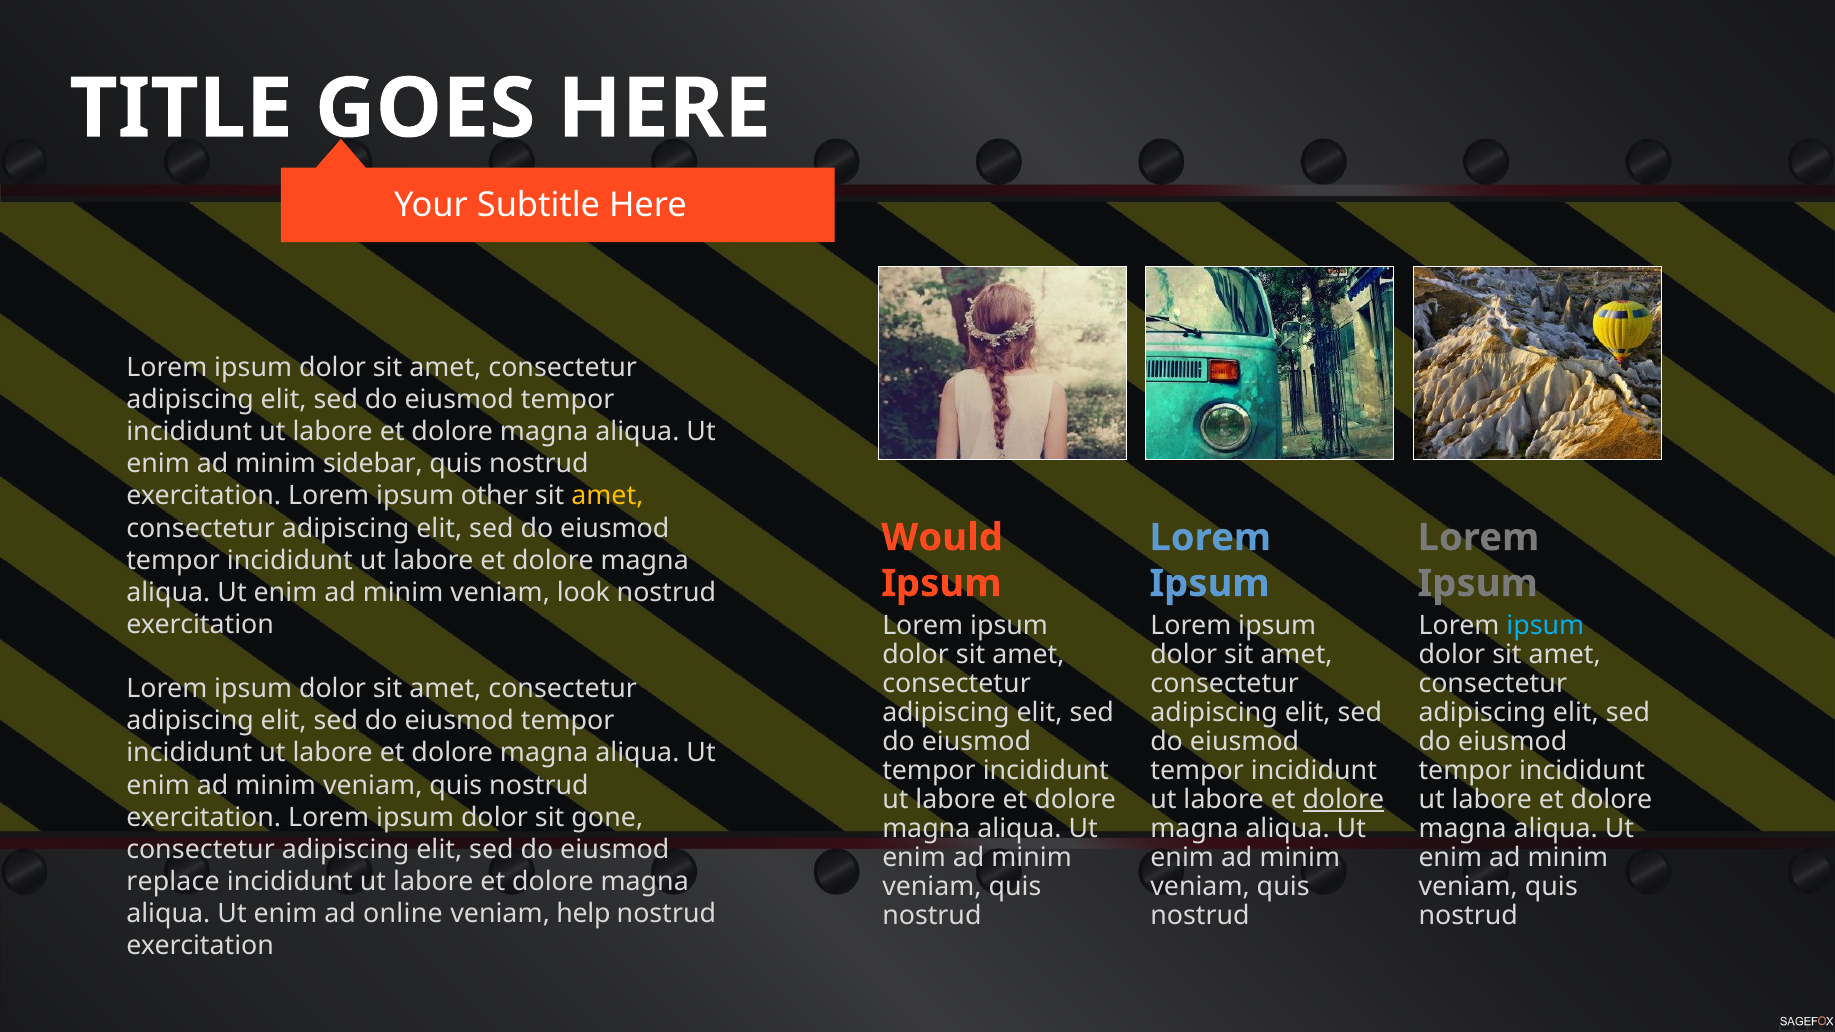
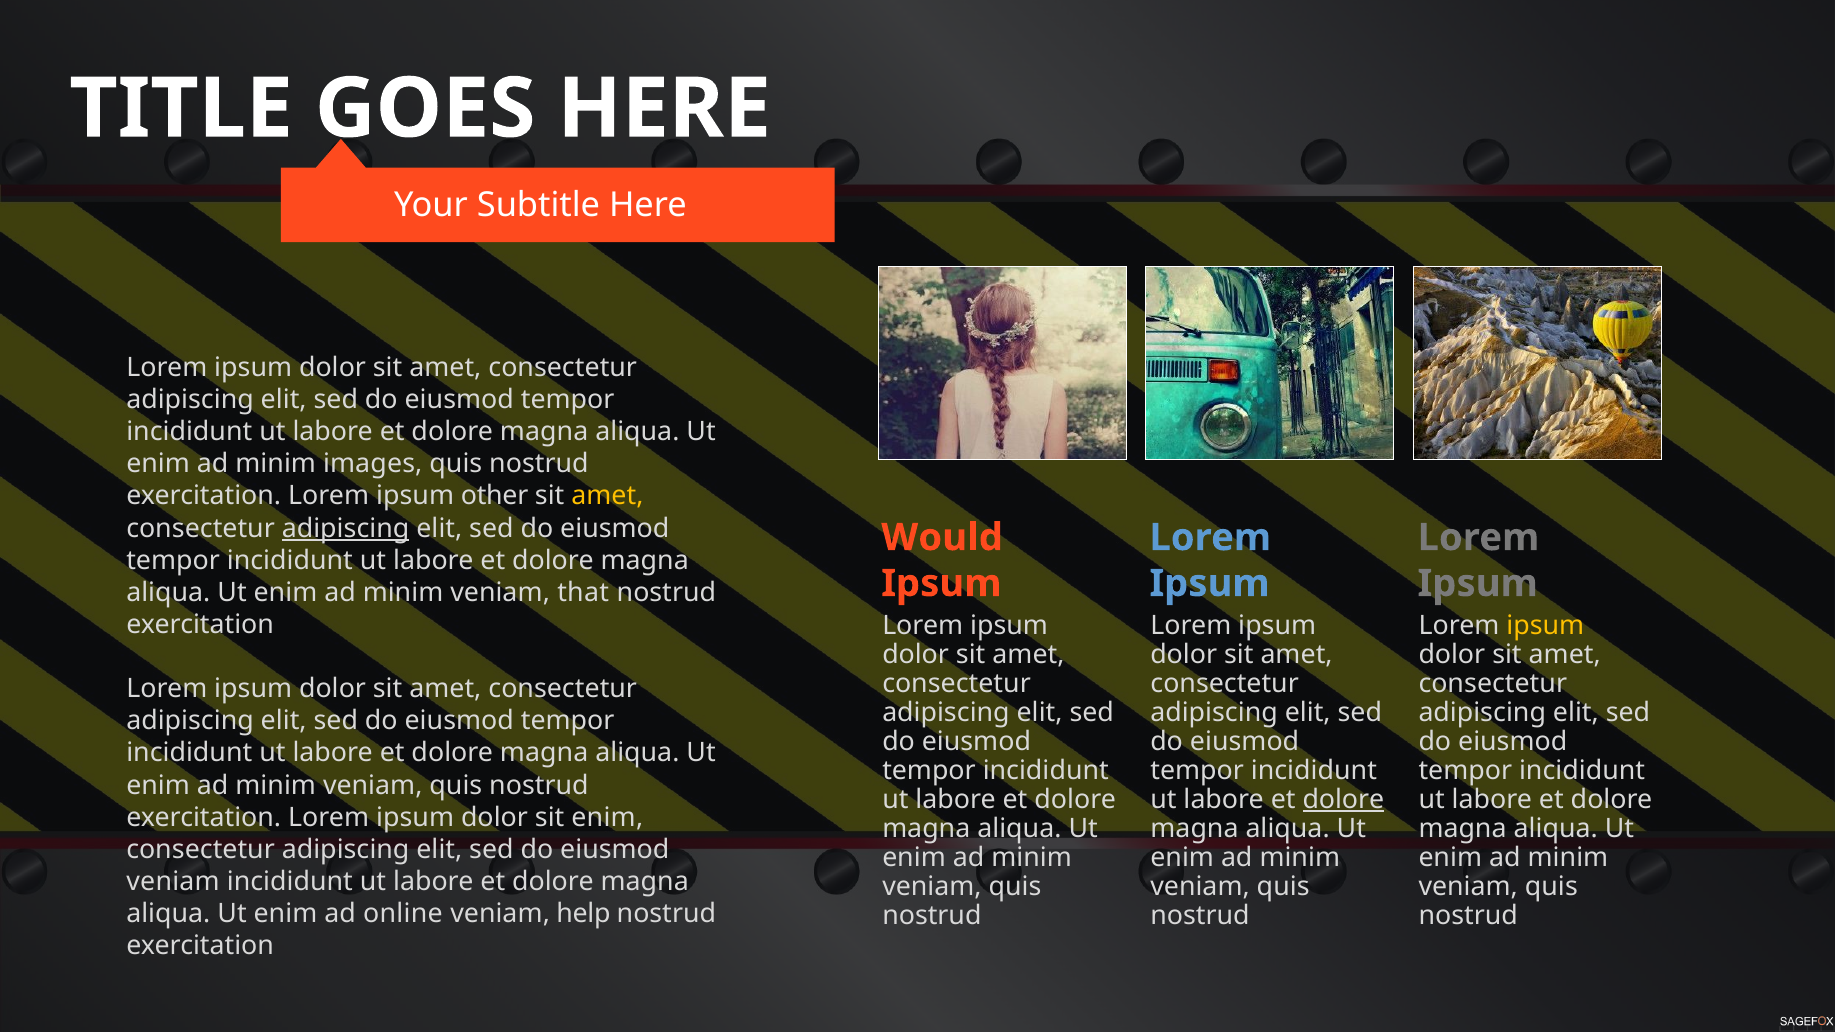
sidebar: sidebar -> images (373, 464)
adipiscing underline: none -> present (346, 528)
look: look -> that (583, 593)
ipsum colour: light blue -> yellow (1545, 626)
sit gone: gone -> enim (607, 818)
replace: replace -> veniam (173, 882)
